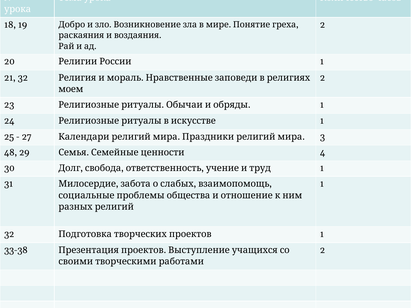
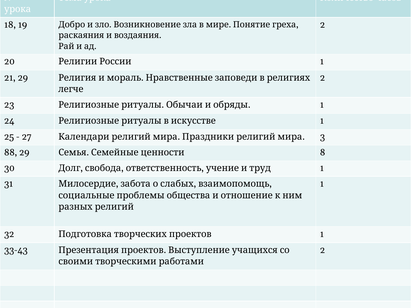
21 32: 32 -> 29 (23, 78)
моем: моем -> легче (71, 89)
48: 48 -> 88 (11, 153)
4: 4 -> 8 (323, 153)
33-38: 33-38 -> 33-43 (16, 250)
